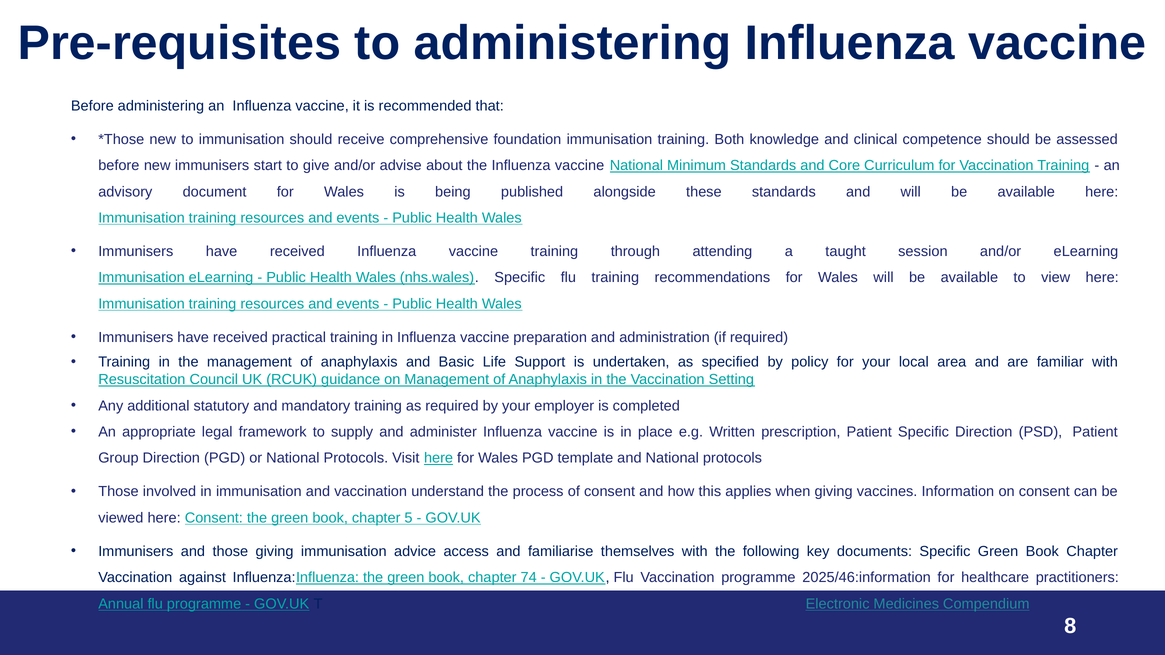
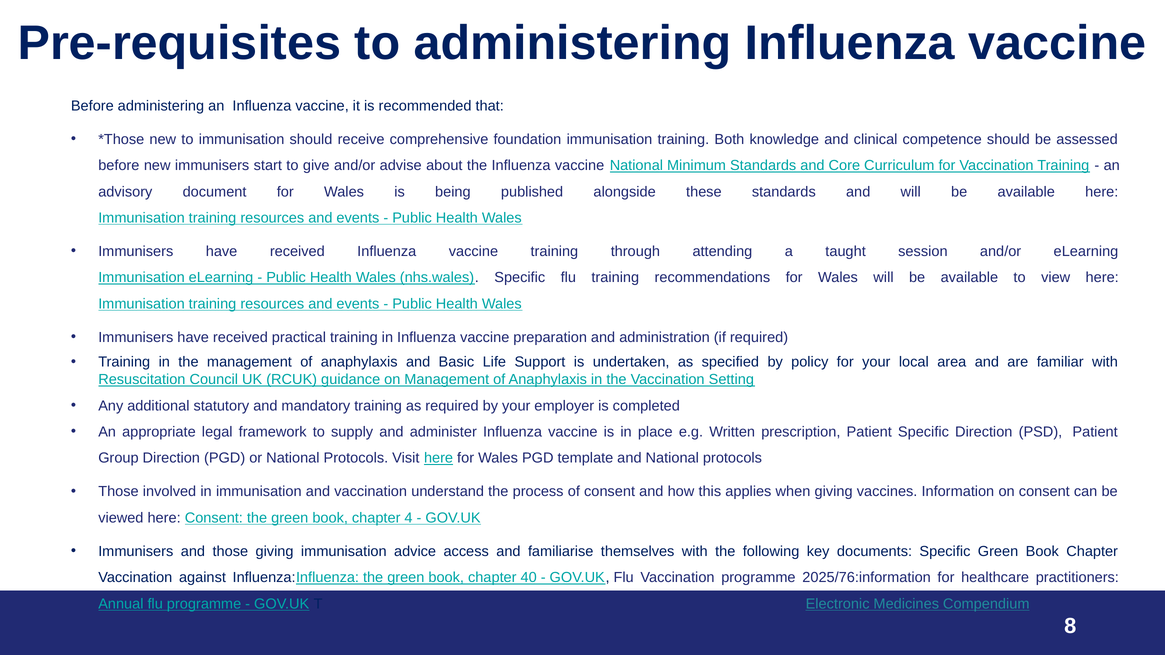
5: 5 -> 4 (409, 518)
74: 74 -> 40 (529, 578)
2025/46:information: 2025/46:information -> 2025/76:information (867, 578)
